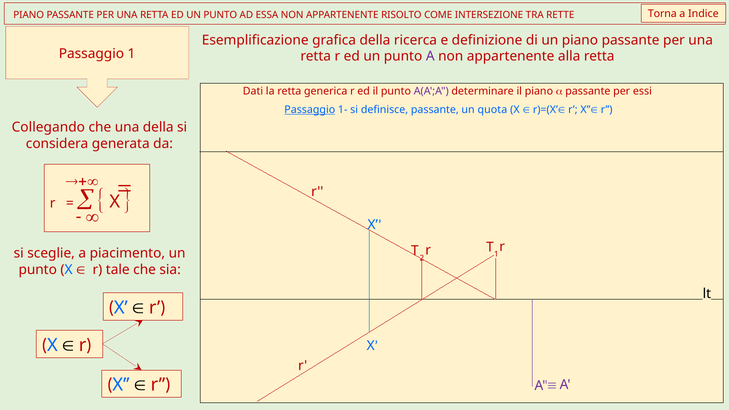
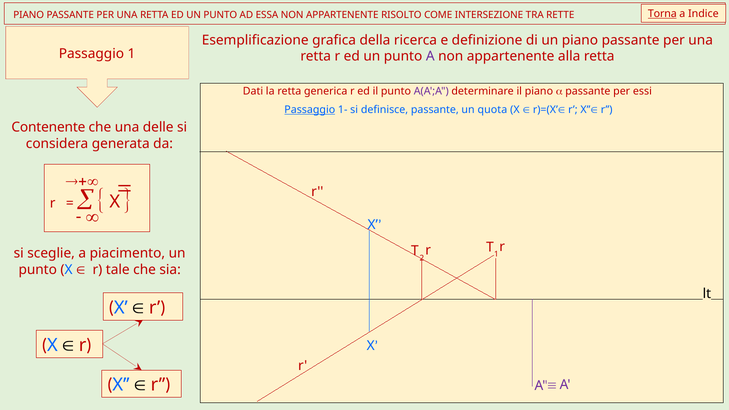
Torna underline: none -> present (662, 14)
Collegando: Collegando -> Contenente (48, 127)
una della: della -> delle (158, 127)
